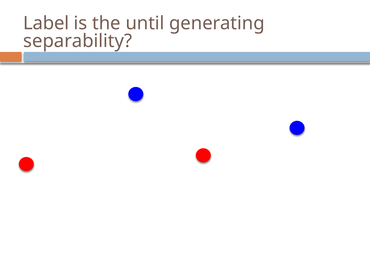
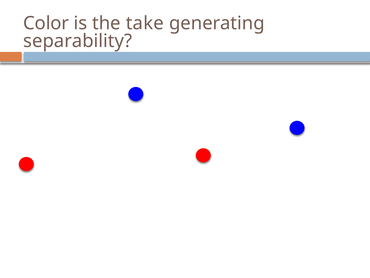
Label: Label -> Color (46, 23)
until: until -> take (145, 23)
